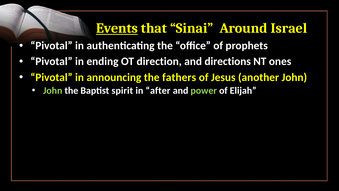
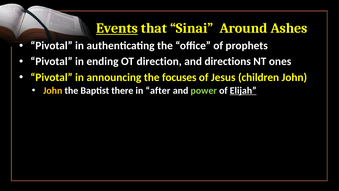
Israel: Israel -> Ashes (289, 28)
fathers: fathers -> focuses (179, 77)
another: another -> children (259, 77)
John colour: light green -> yellow (53, 90)
spirit: spirit -> there (122, 90)
Elijah underline: none -> present (243, 90)
